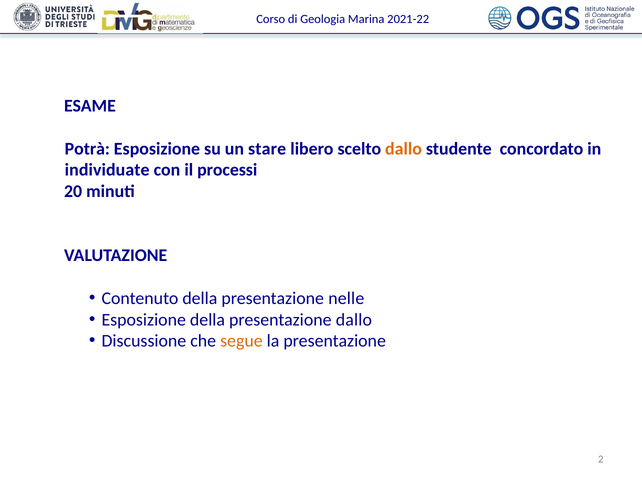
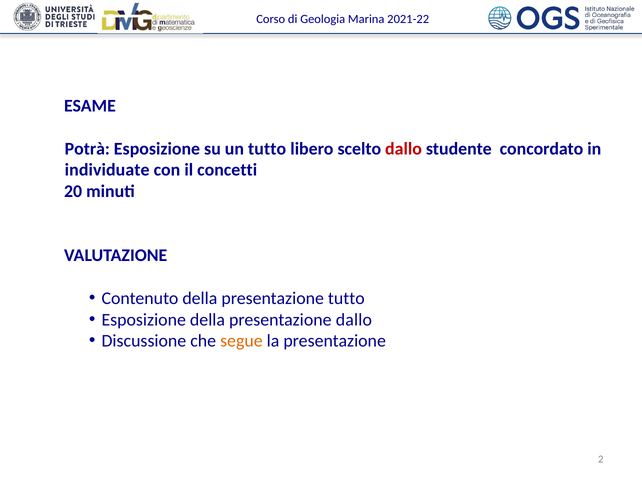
un stare: stare -> tutto (267, 149)
dallo colour: orange -> red (403, 149)
processi: processi -> concetti (227, 170)
presentazione nelle: nelle -> tutto (346, 299)
